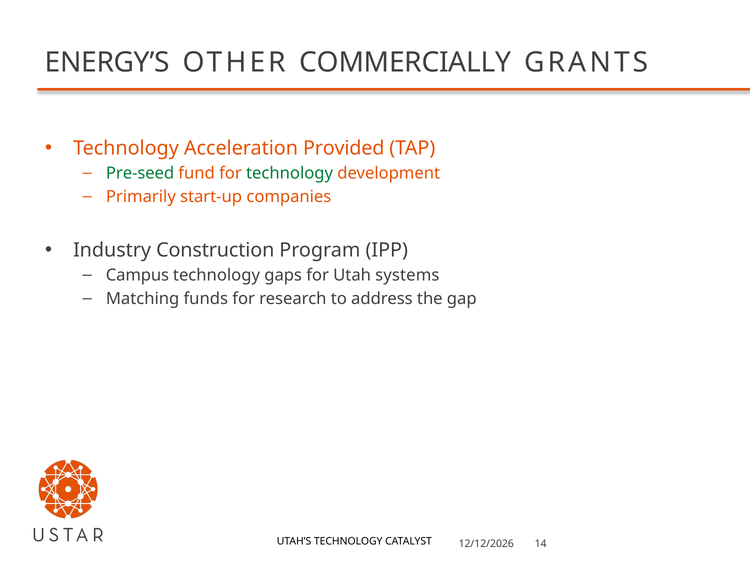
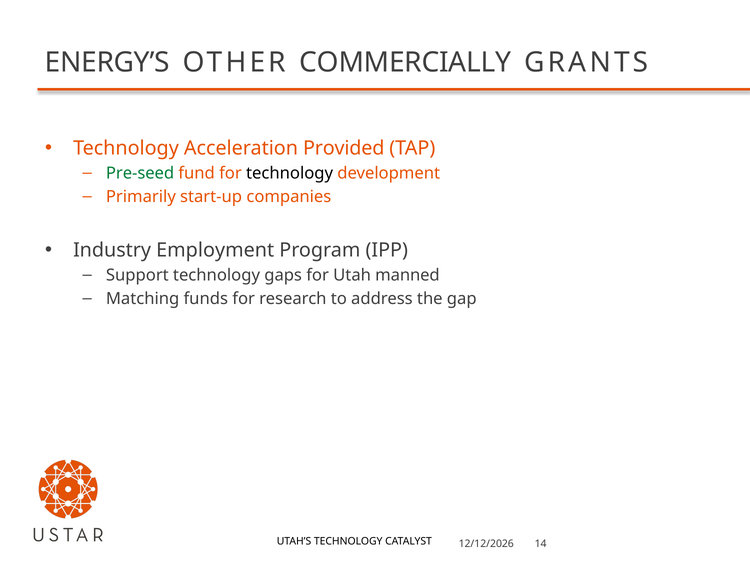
technology colour: green -> black (290, 173)
Construction: Construction -> Employment (215, 250)
Campus: Campus -> Support (137, 275)
systems: systems -> manned (407, 275)
